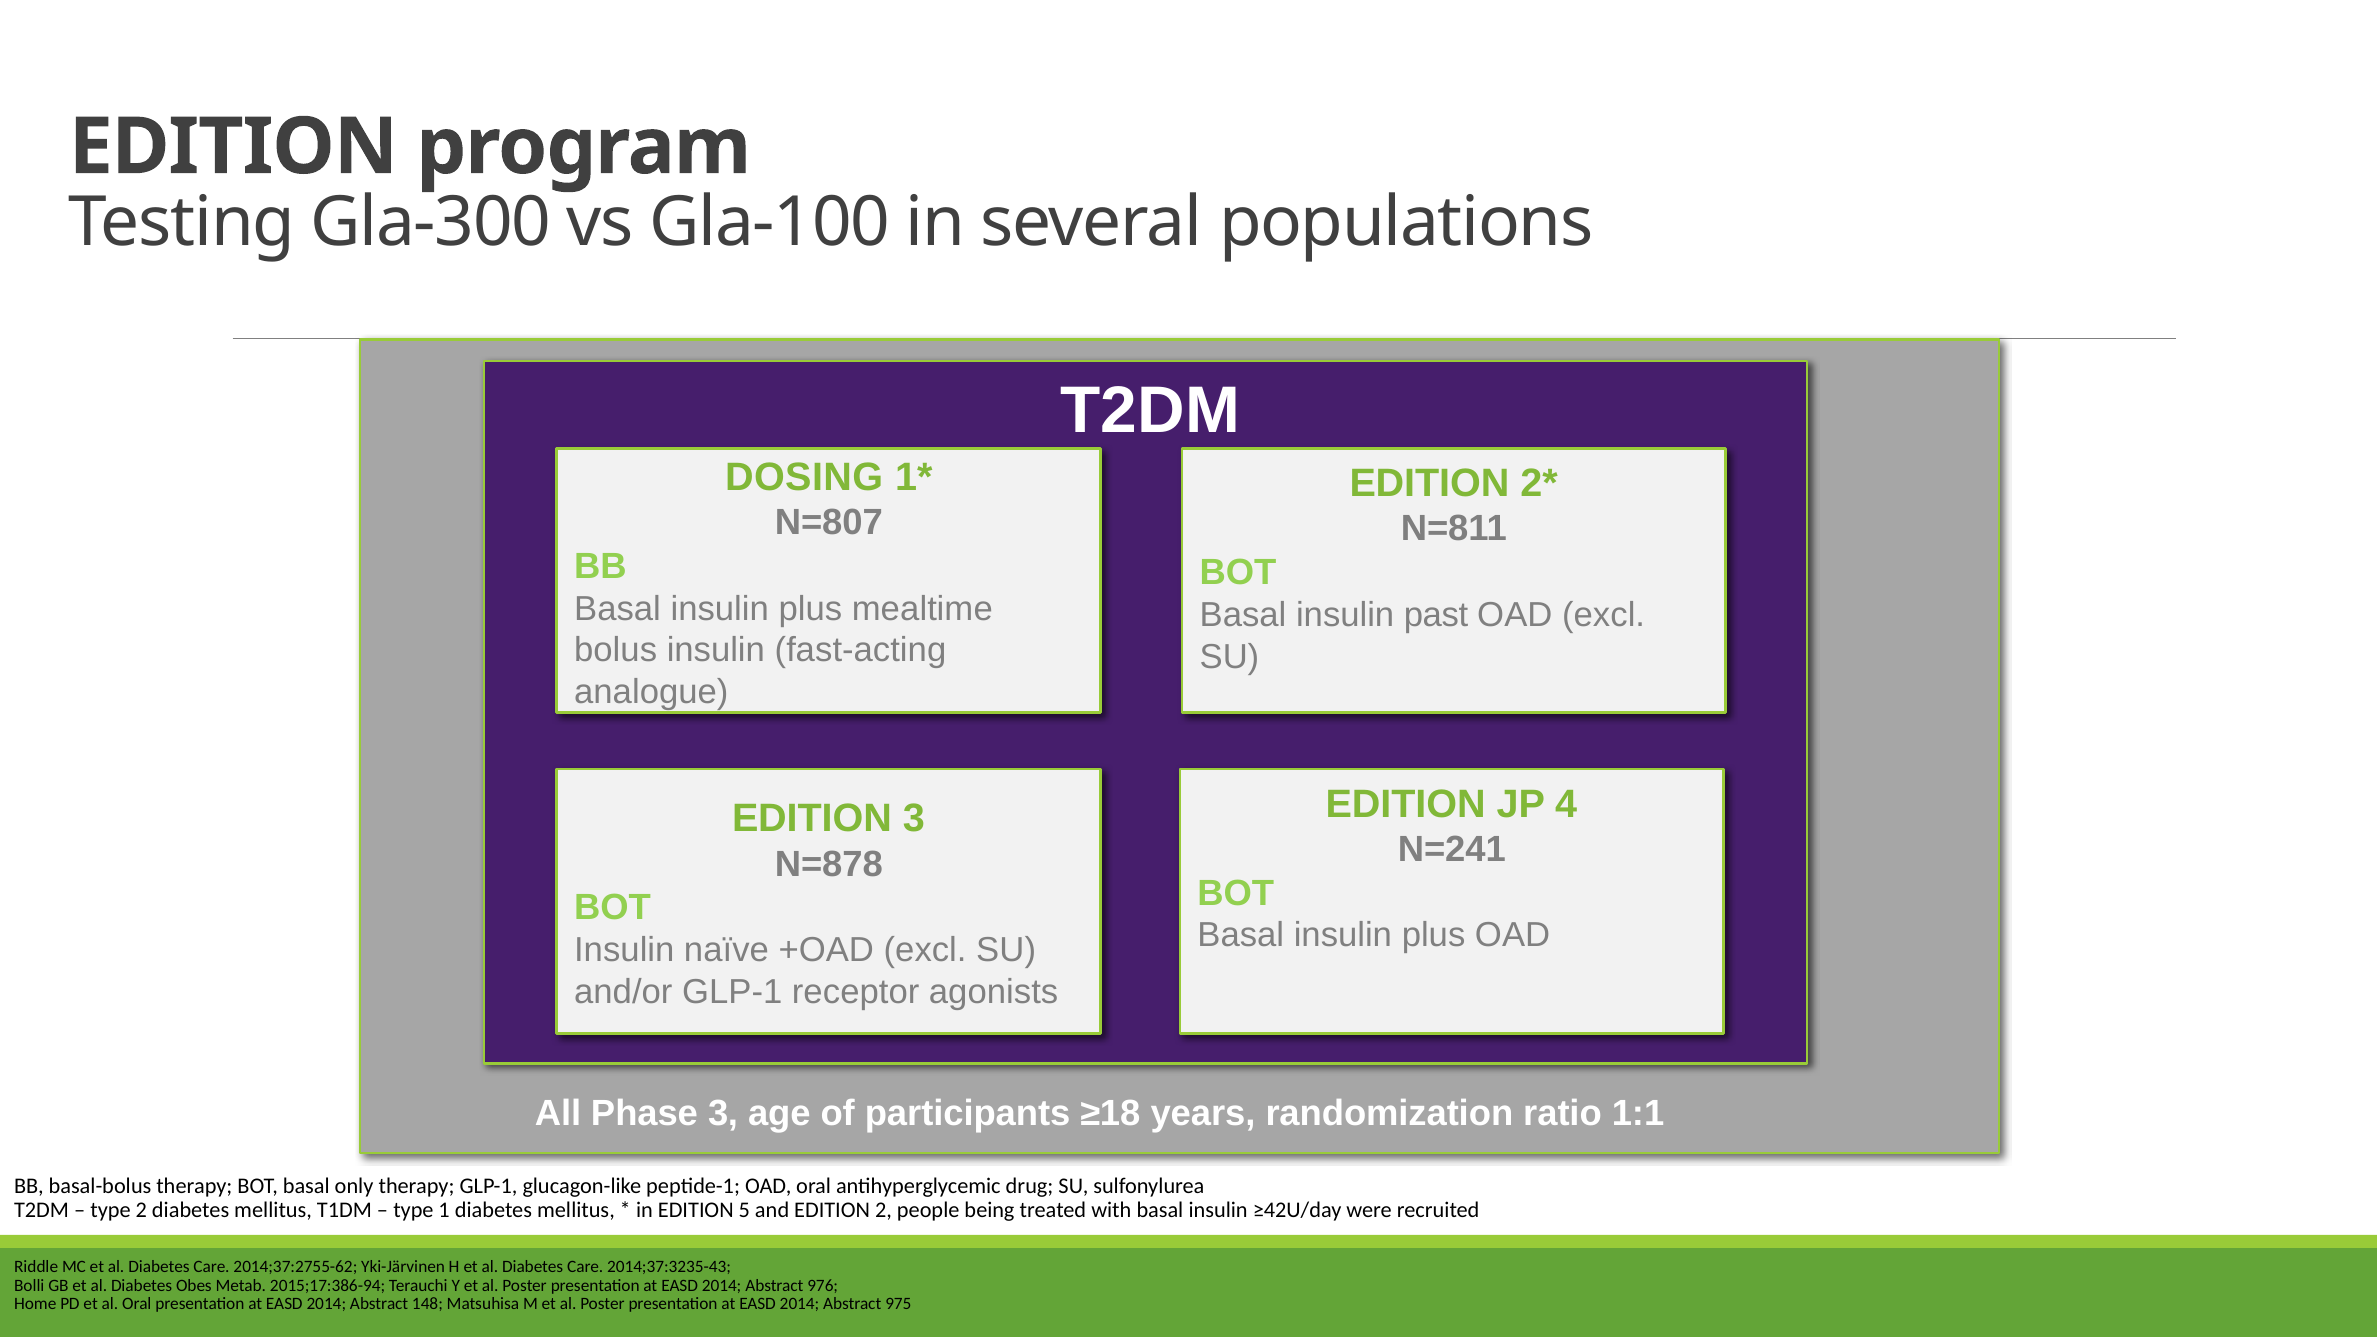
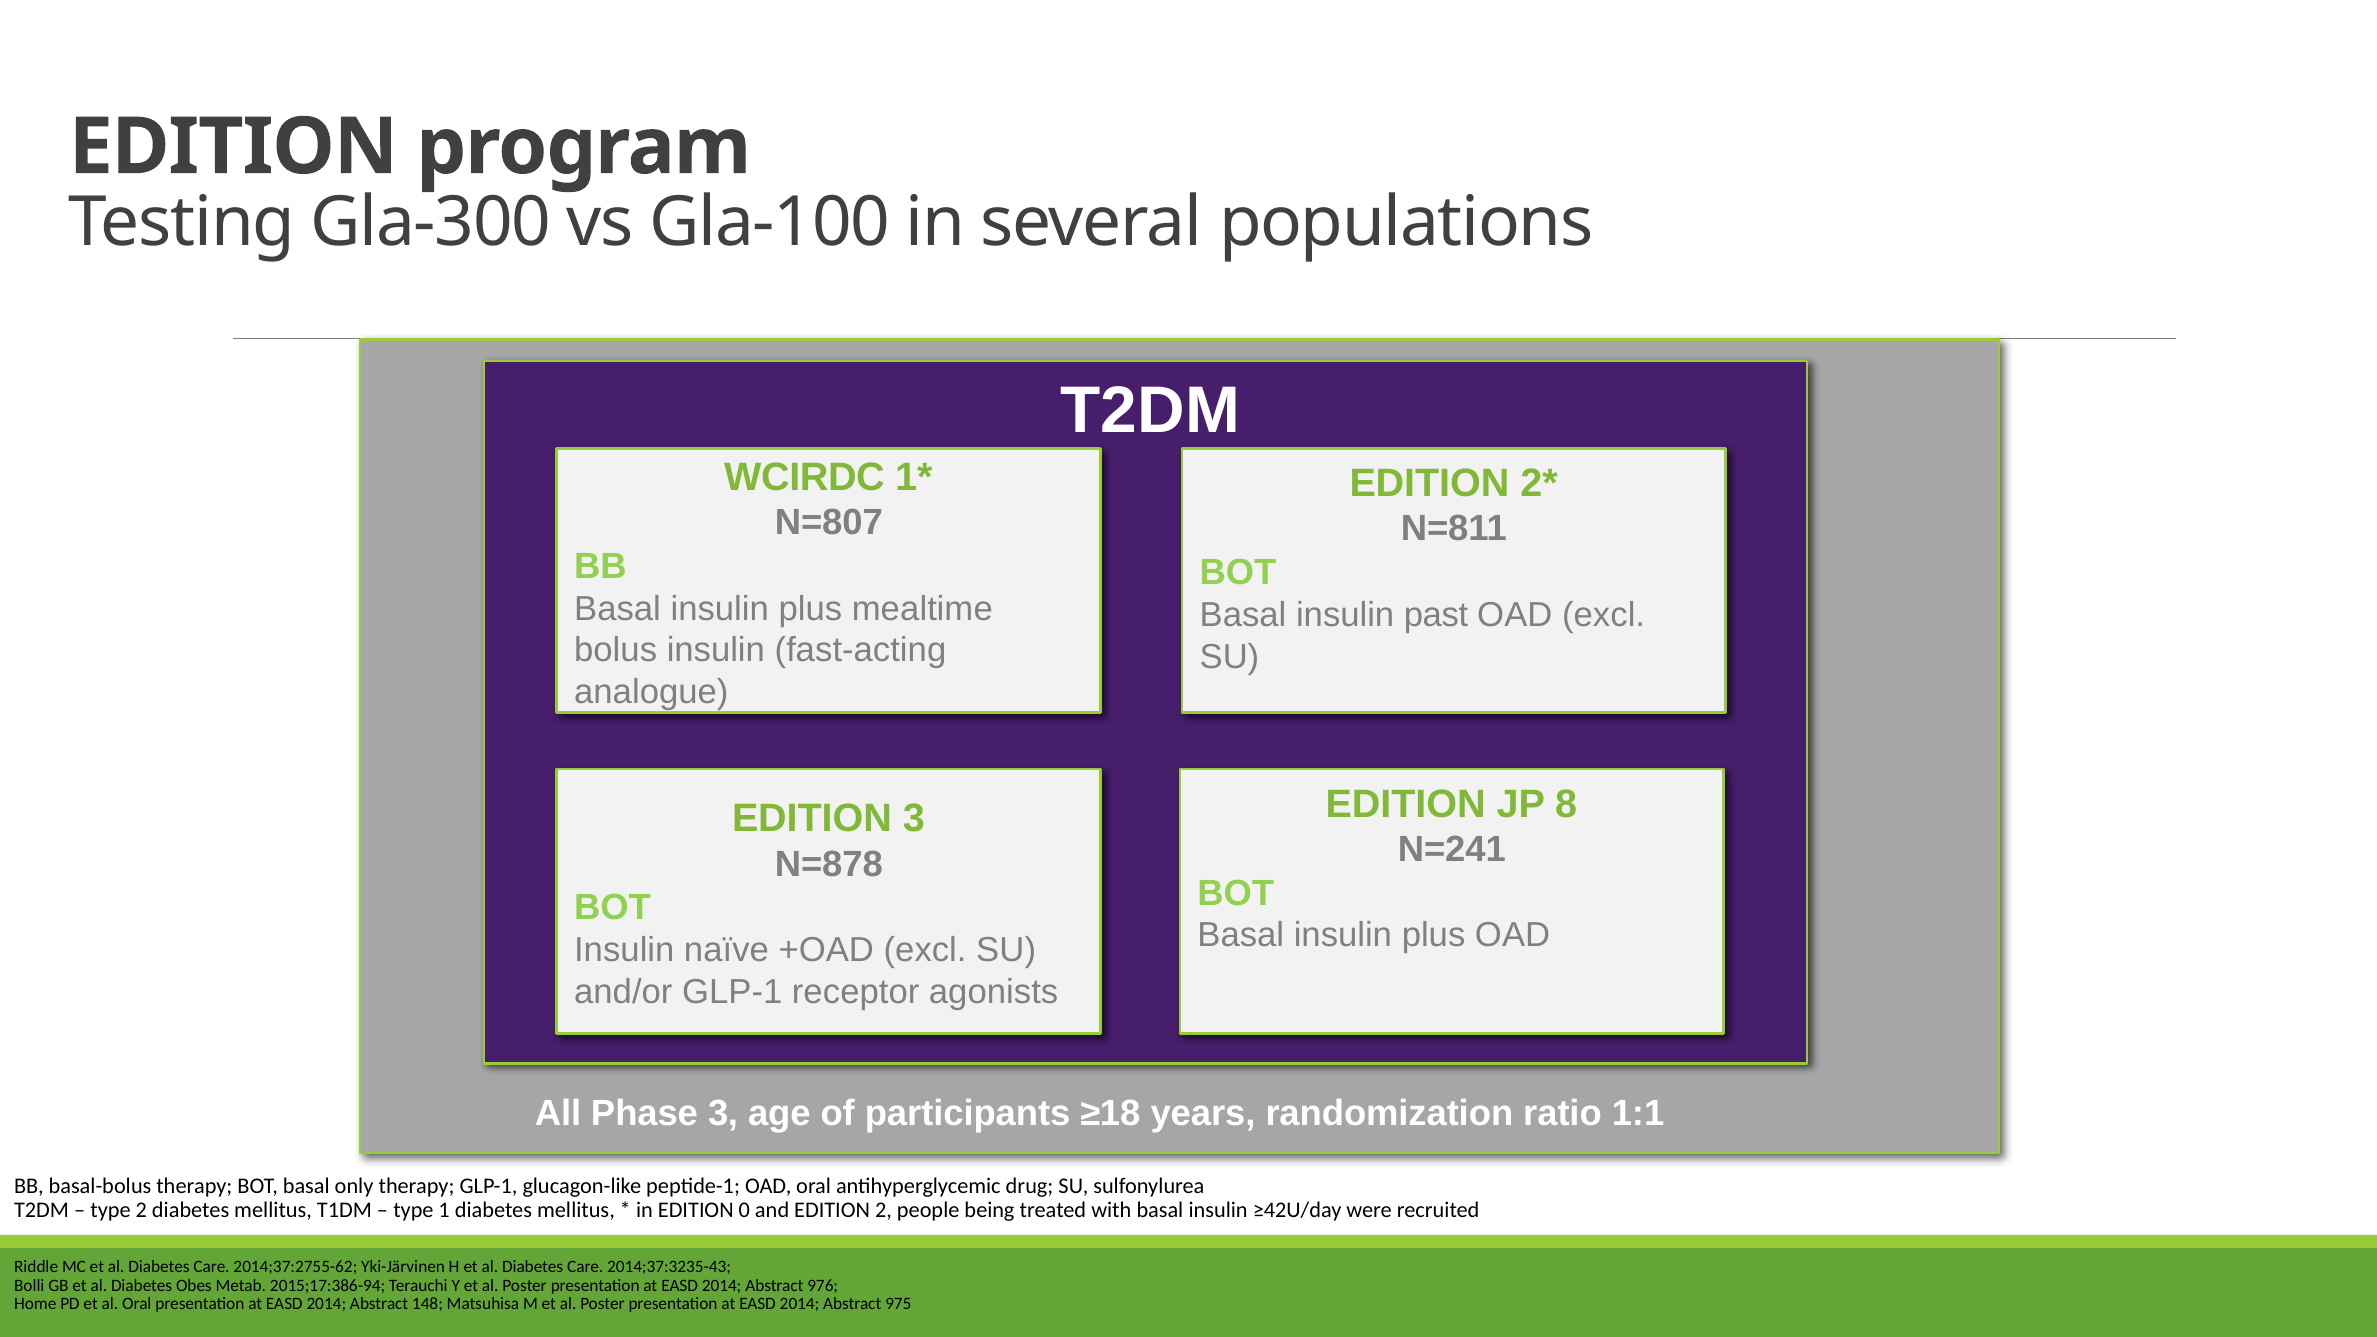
DOSING: DOSING -> WCIRDC (804, 477)
4: 4 -> 8 (1566, 804)
5: 5 -> 0 (744, 1211)
